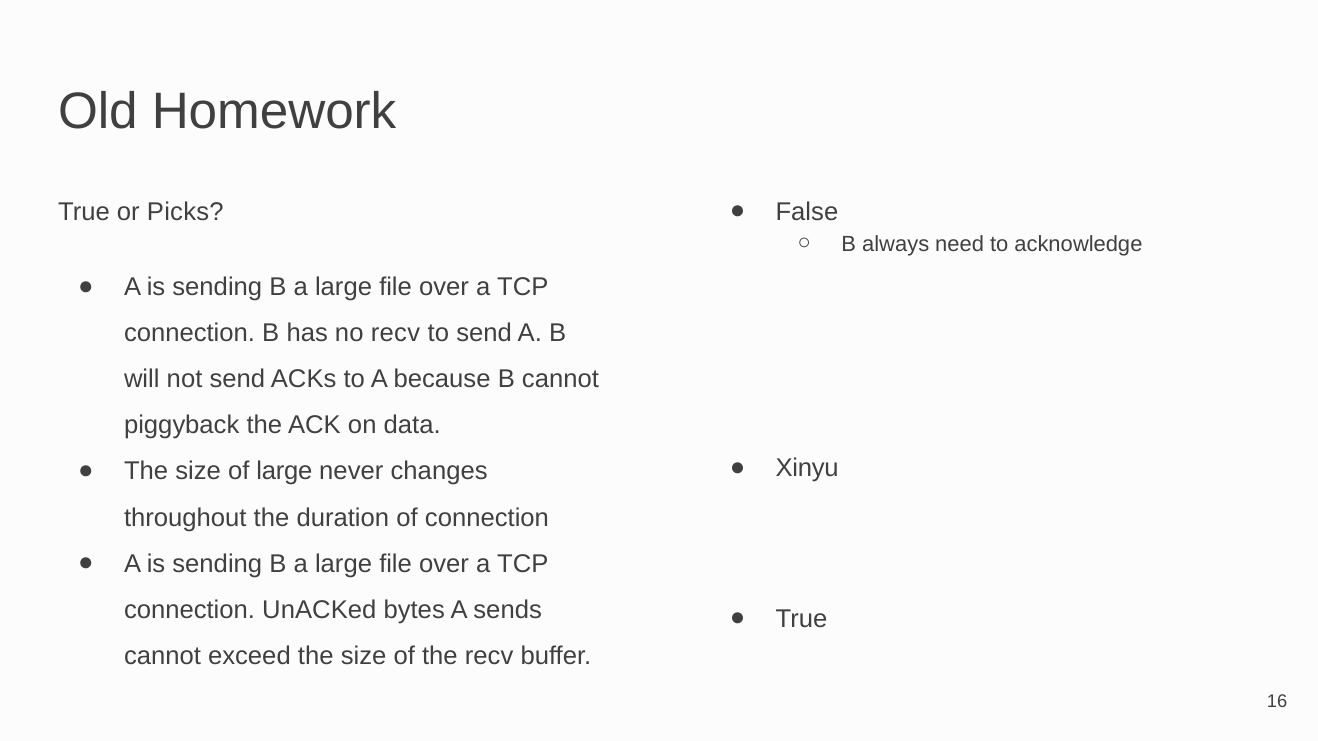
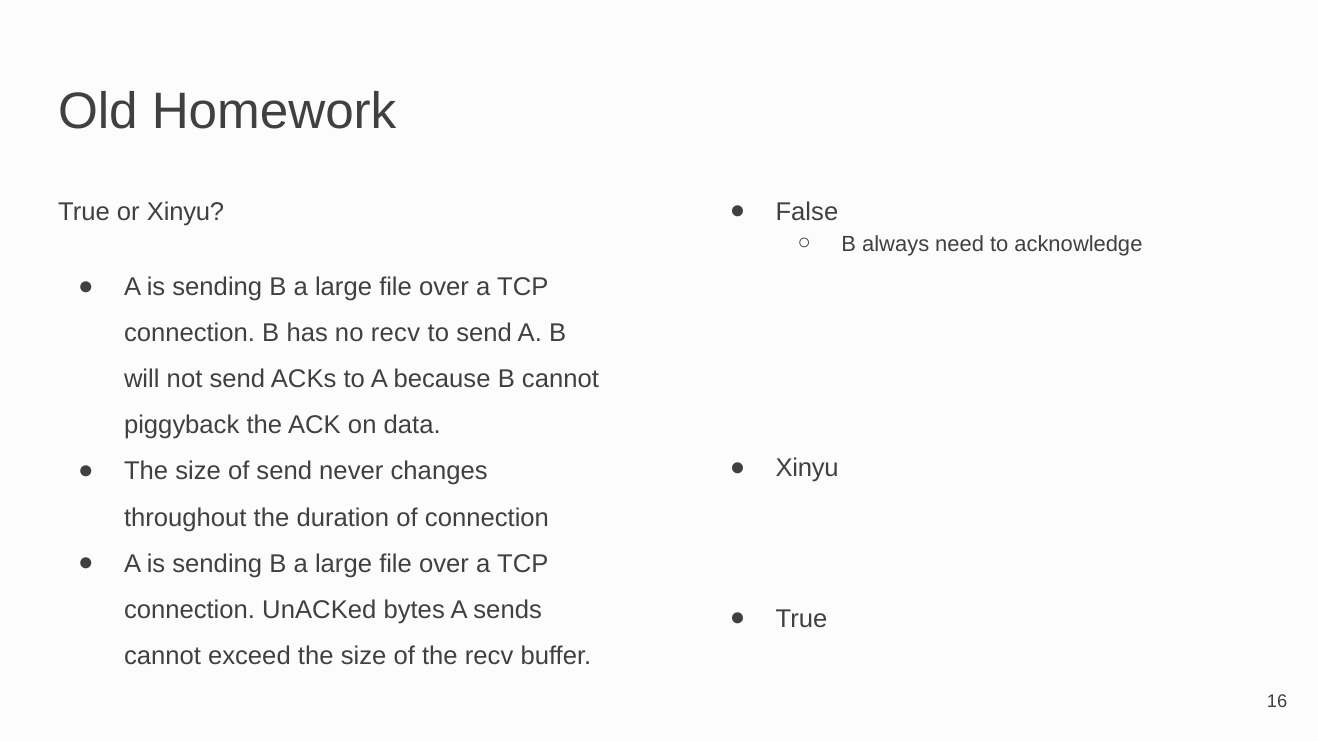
or Picks: Picks -> Xinyu (186, 212)
of large: large -> send (284, 472)
